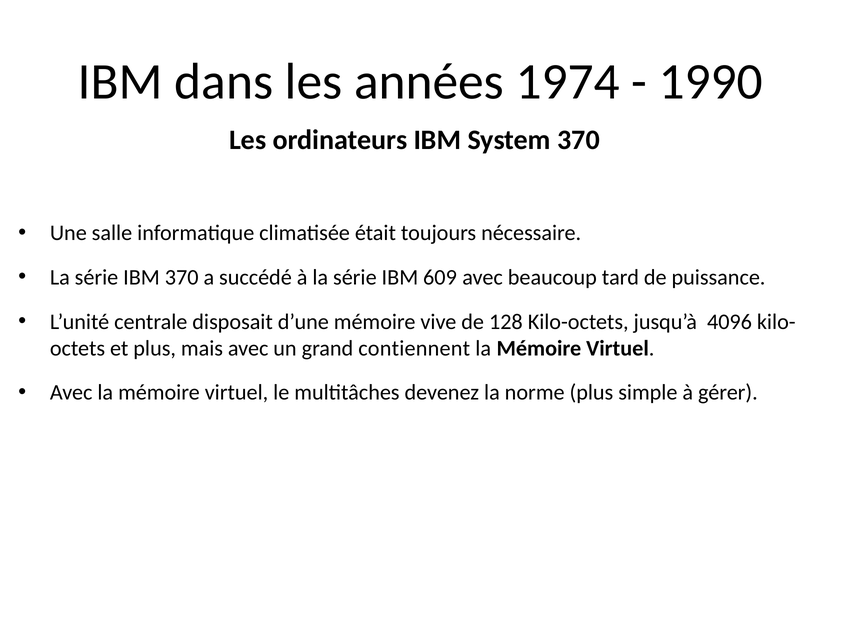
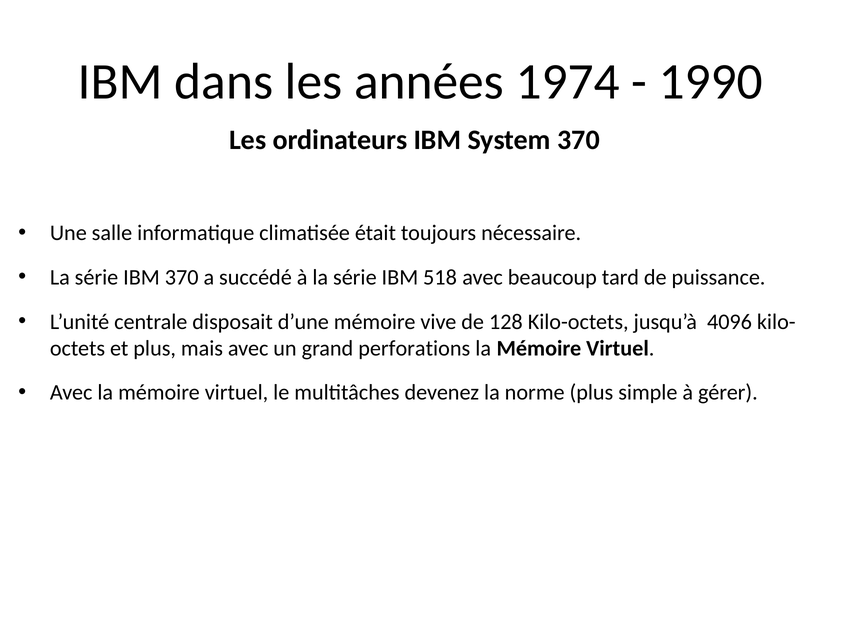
609: 609 -> 518 (440, 277)
contiennent: contiennent -> perforations (414, 348)
